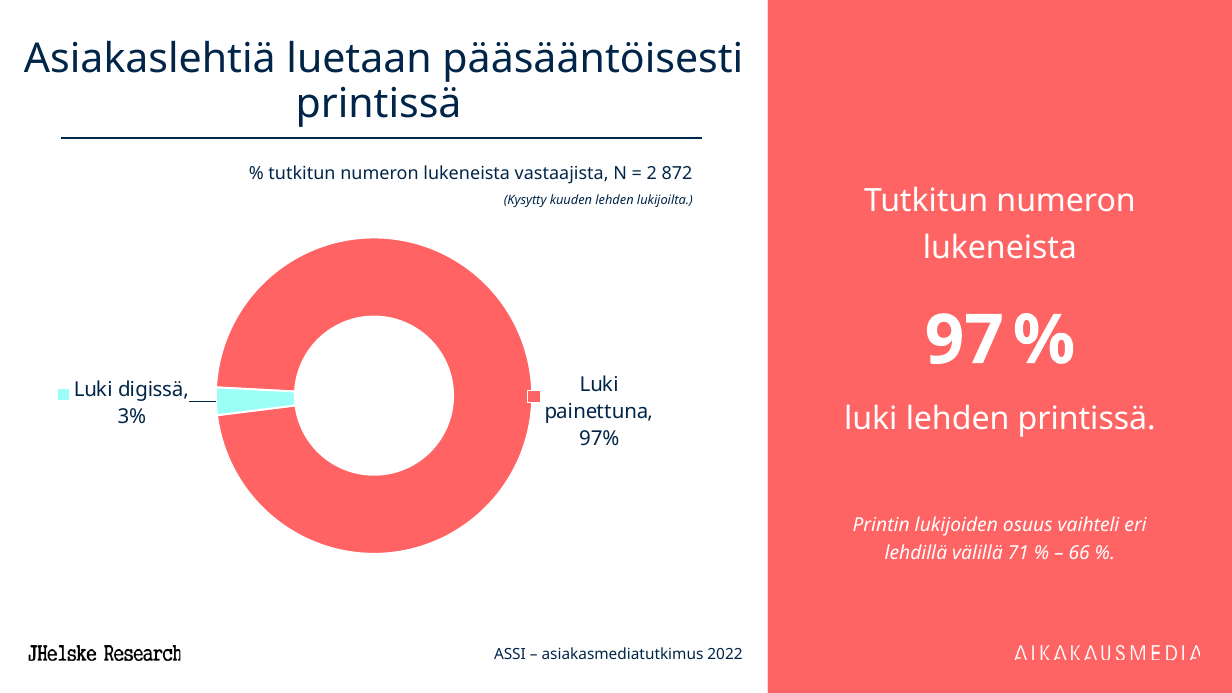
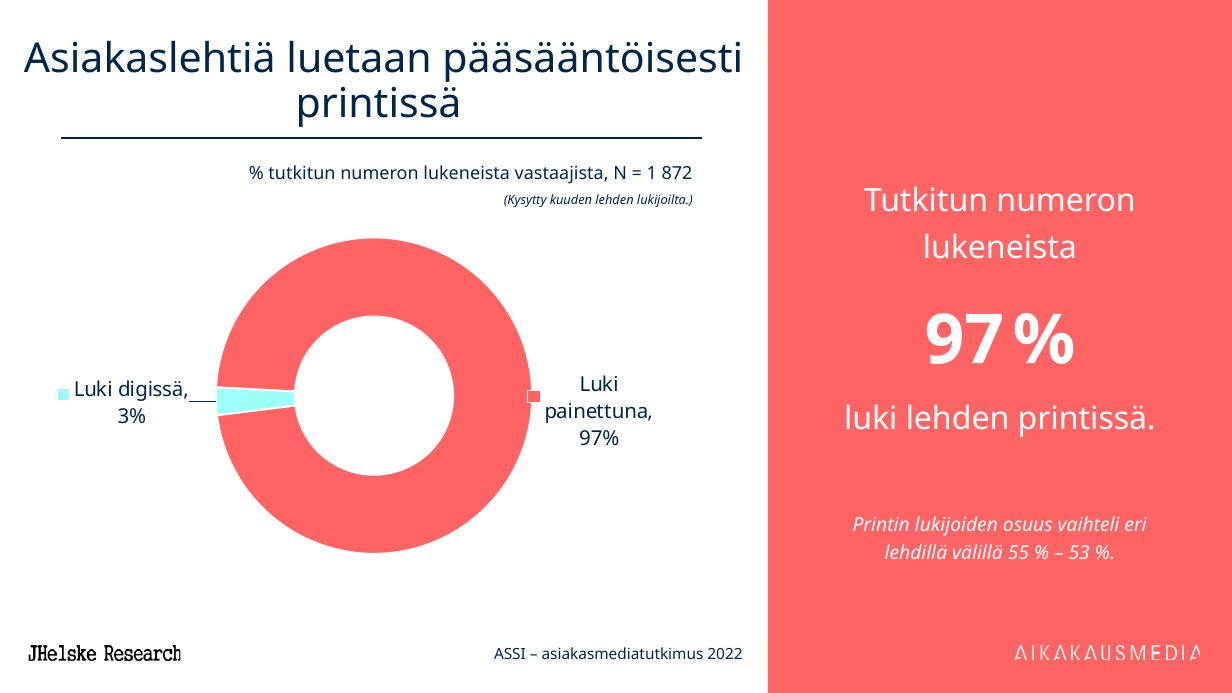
2: 2 -> 1 (652, 174)
71: 71 -> 55 (1018, 553)
66: 66 -> 53 (1079, 553)
